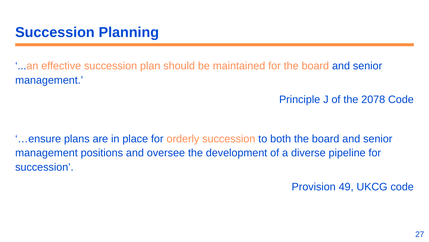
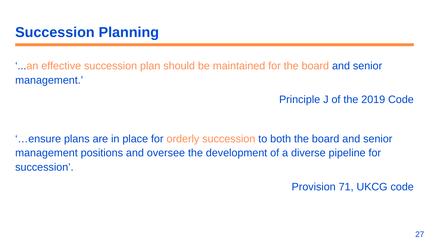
2078: 2078 -> 2019 (373, 99)
49: 49 -> 71 (346, 186)
